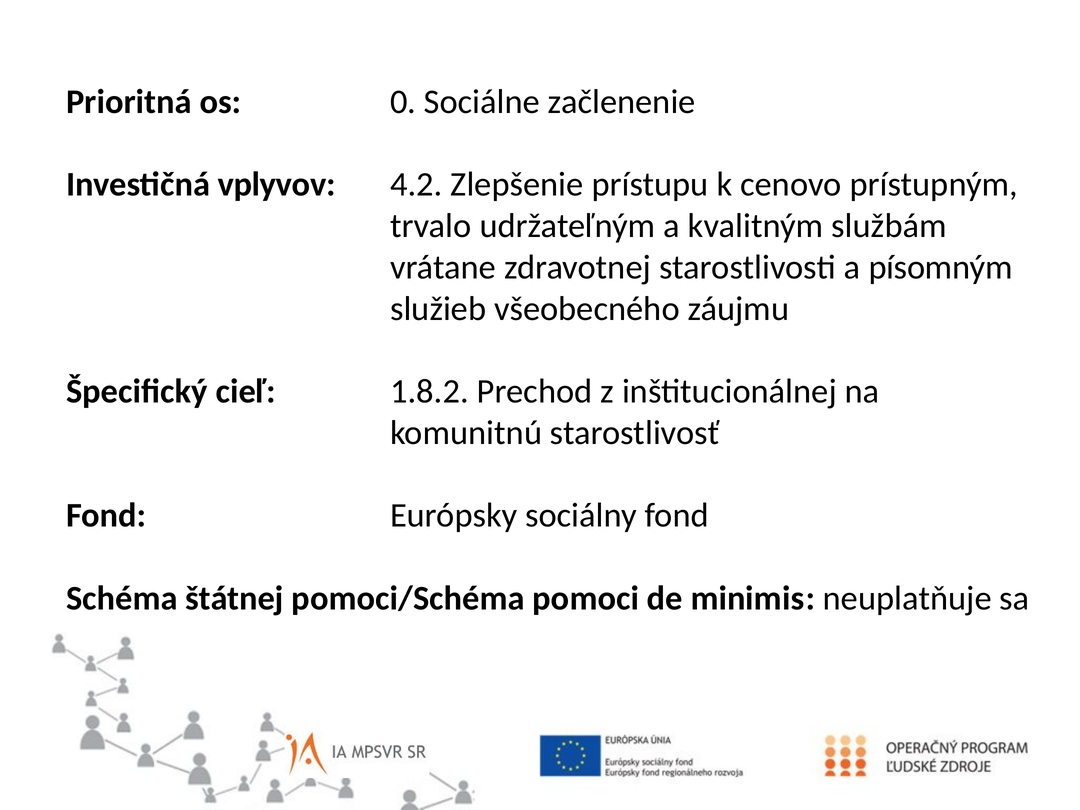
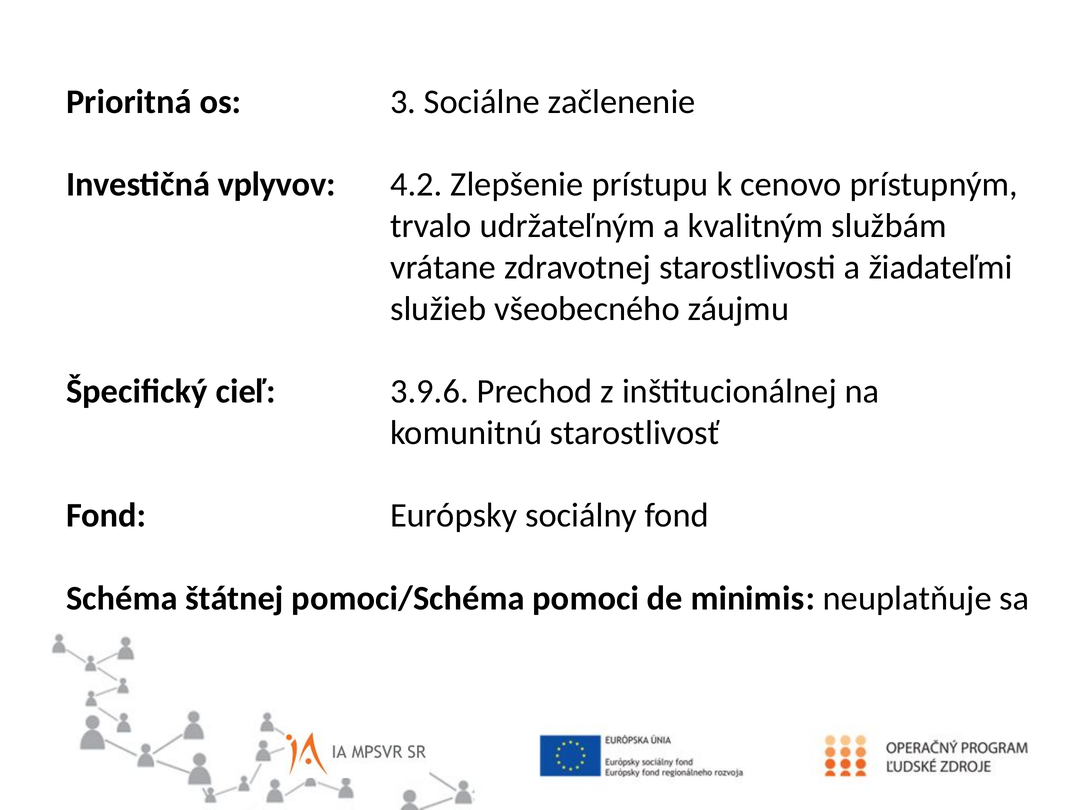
0: 0 -> 3 (403, 102)
písomným: písomným -> žiadateľmi (941, 267)
1.8.2: 1.8.2 -> 3.9.6 (429, 391)
